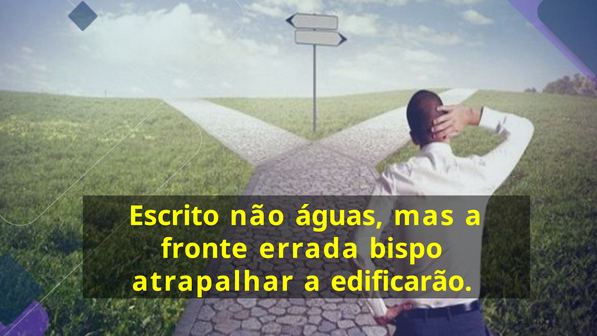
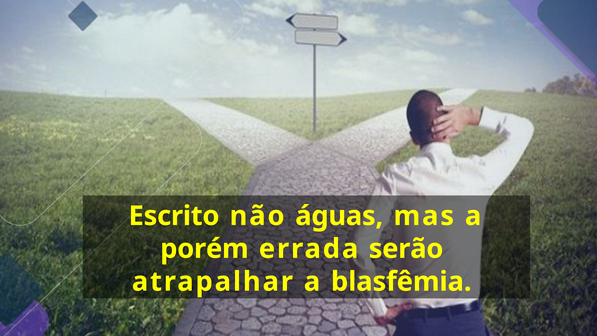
fronte: fronte -> porém (204, 249)
bispo: bispo -> serão (406, 249)
edificarão: edificarão -> blasfêmia (401, 282)
